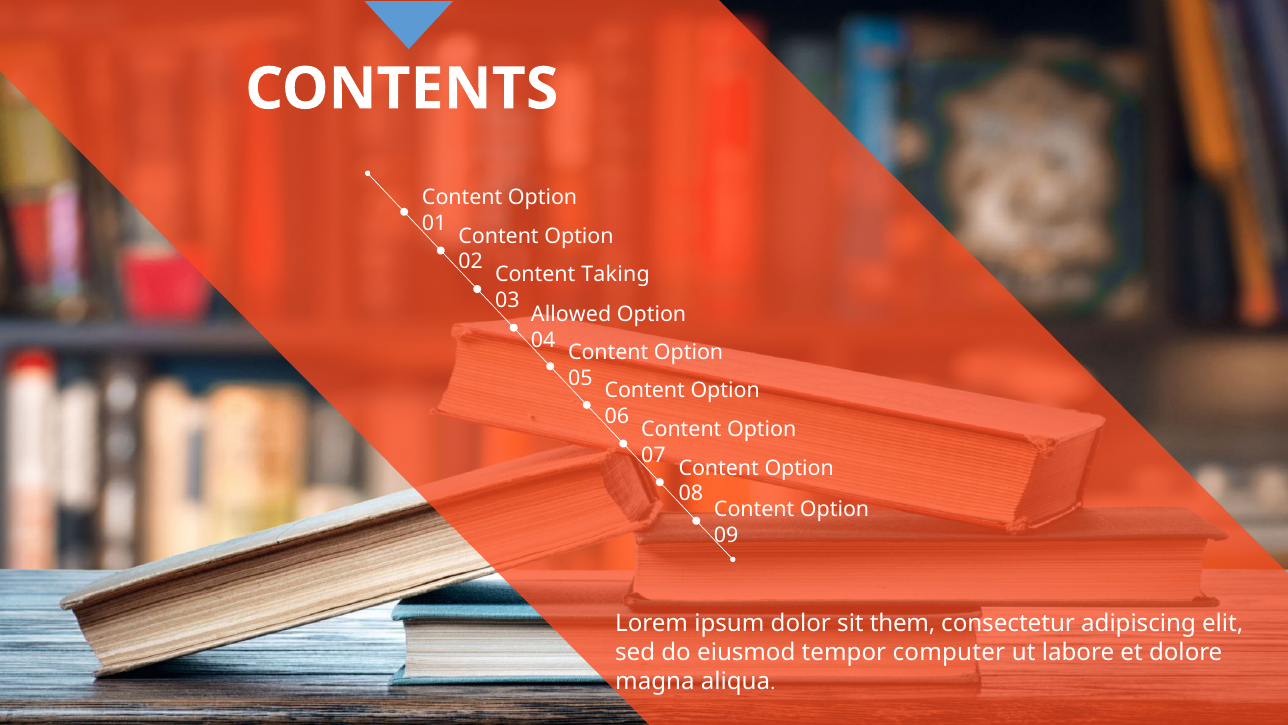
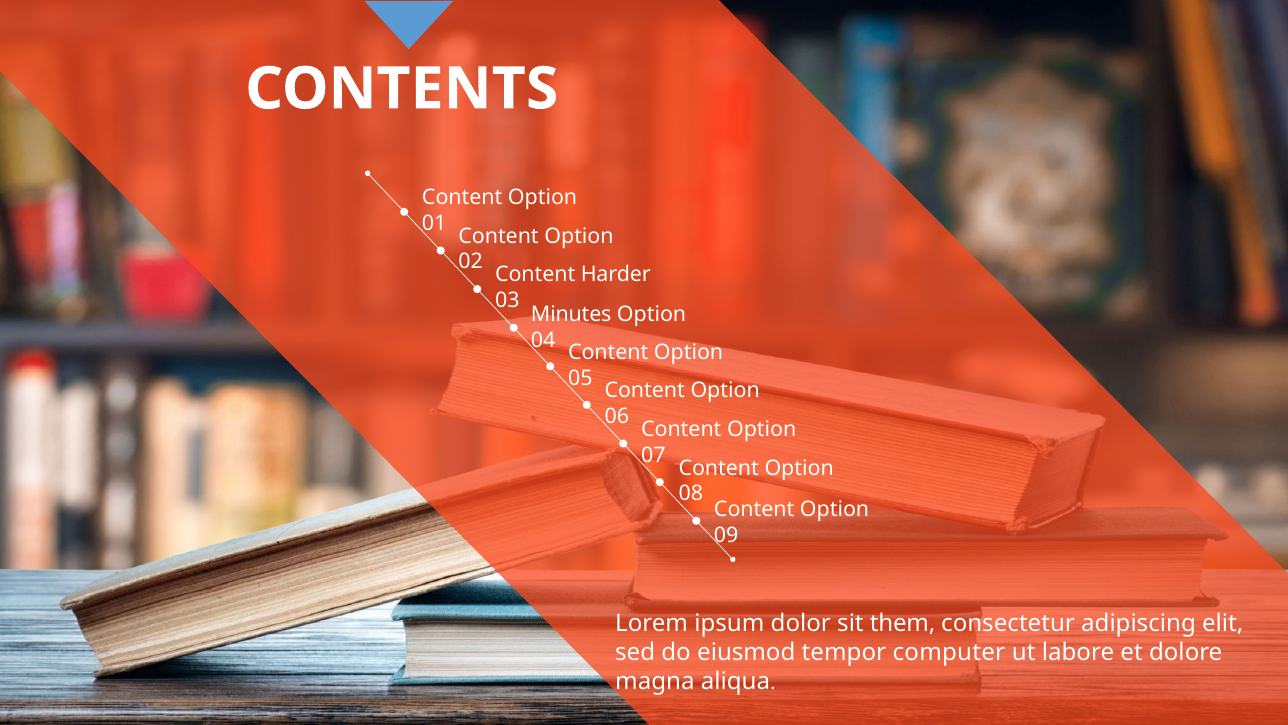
Taking: Taking -> Harder (616, 274)
Allowed: Allowed -> Minutes (571, 314)
